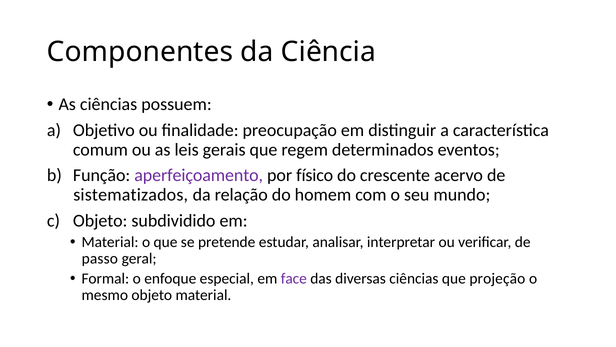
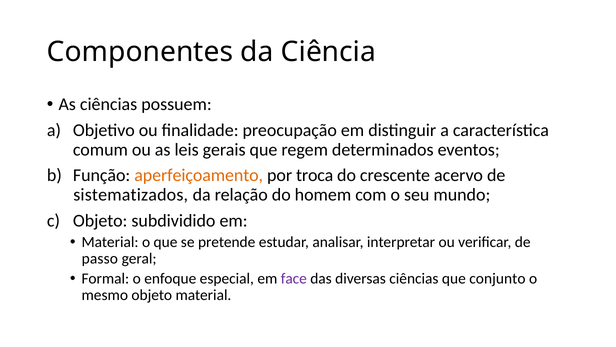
aperfeiçoamento colour: purple -> orange (199, 175)
físico: físico -> troca (315, 175)
projeção: projeção -> conjunto (497, 278)
